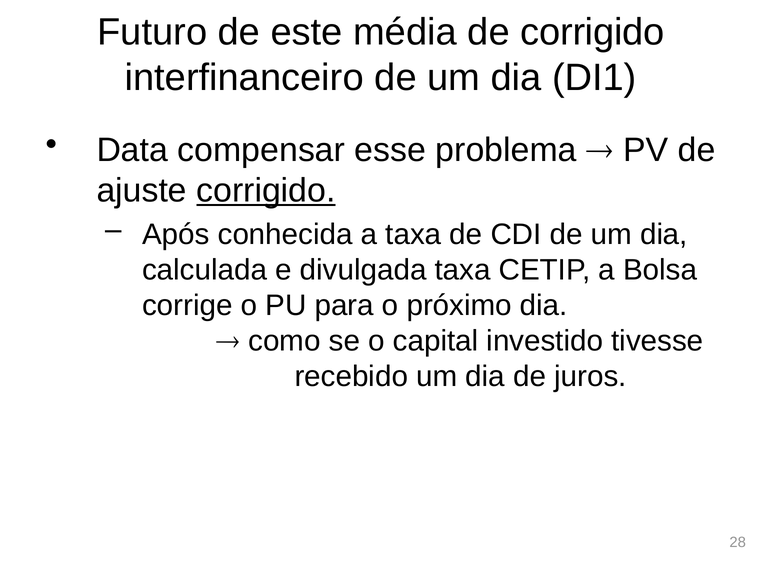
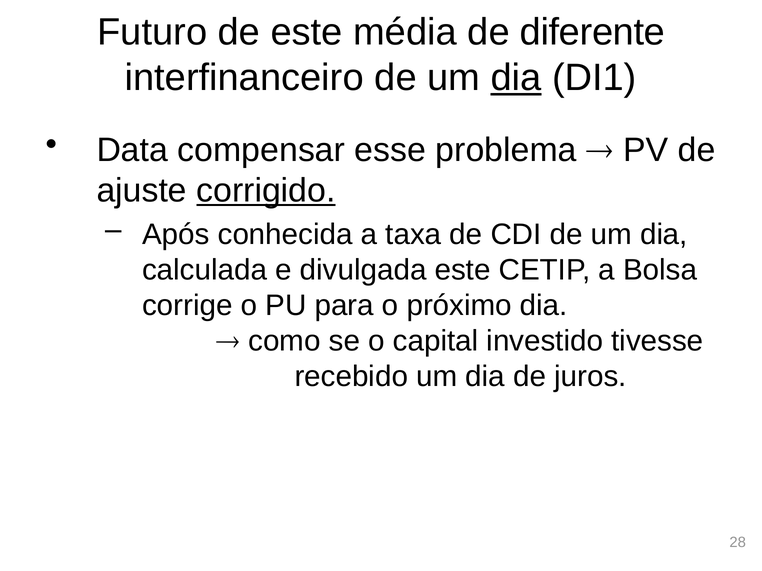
de corrigido: corrigido -> diferente (592, 32)
dia underline: none -> present (516, 78)
divulgada taxa: taxa -> este (463, 270)
